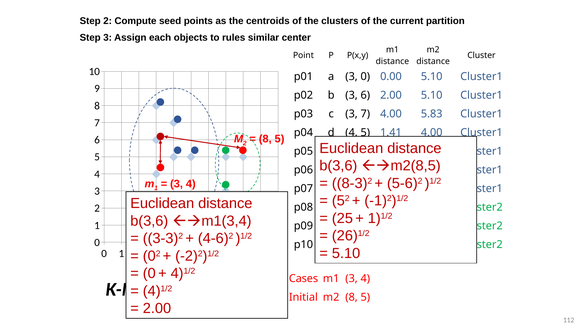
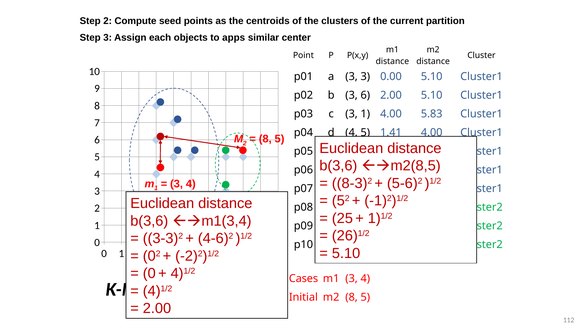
rules: rules -> apps (234, 38)
3 0: 0 -> 3 (365, 77)
3 7: 7 -> 1 (365, 114)
